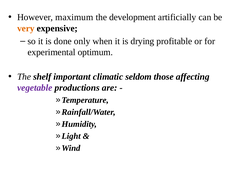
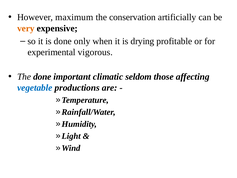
development: development -> conservation (132, 17)
optimum: optimum -> vigorous (95, 52)
The shelf: shelf -> done (42, 77)
vegetable colour: purple -> blue (35, 88)
